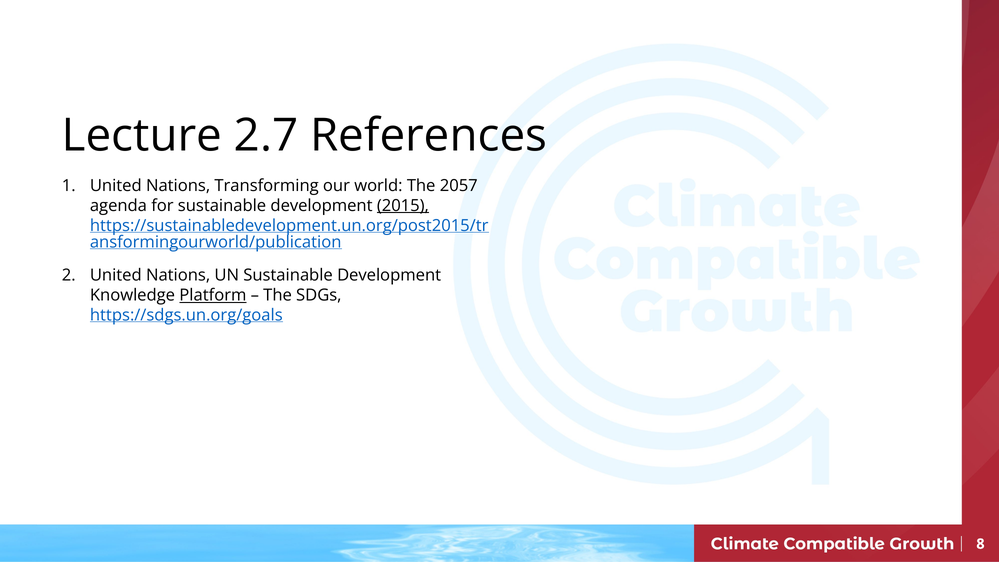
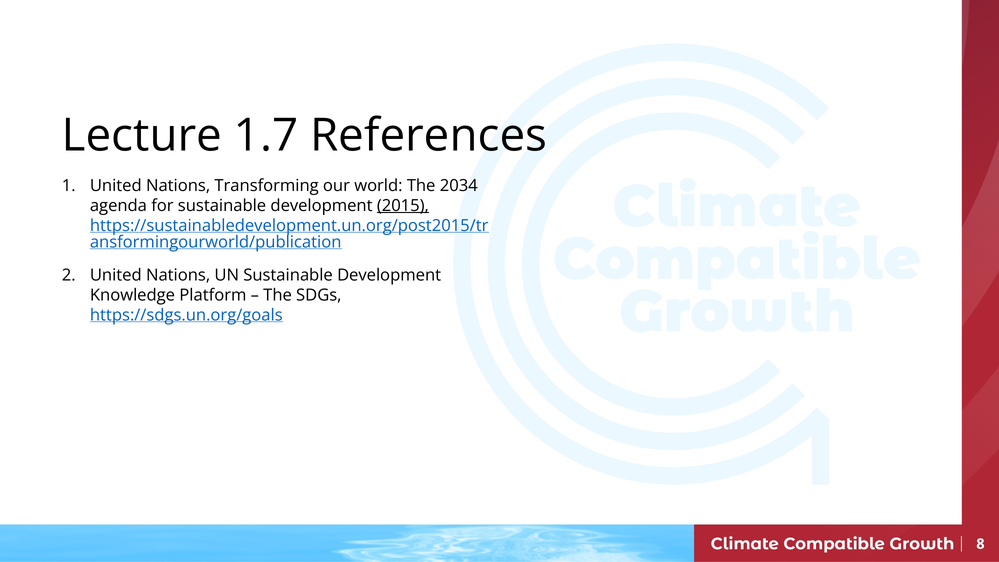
2.7: 2.7 -> 1.7 (266, 136)
2057: 2057 -> 2034 (459, 186)
Platform underline: present -> none (213, 295)
